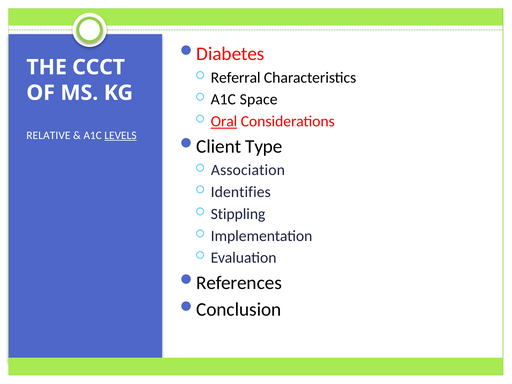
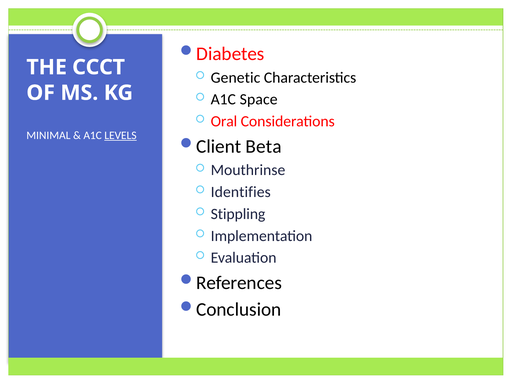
Referral: Referral -> Genetic (235, 78)
Oral underline: present -> none (224, 121)
RELATIVE: RELATIVE -> MINIMAL (48, 136)
Type: Type -> Beta (264, 146)
Association: Association -> Mouthrinse (248, 170)
